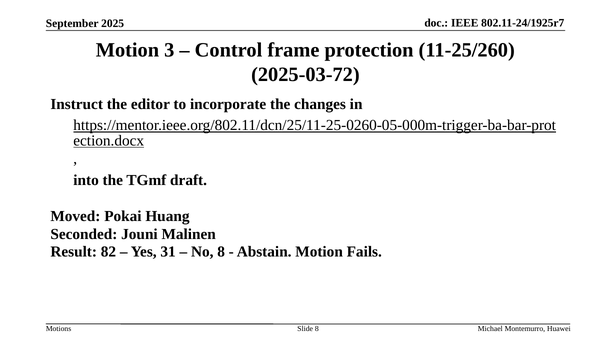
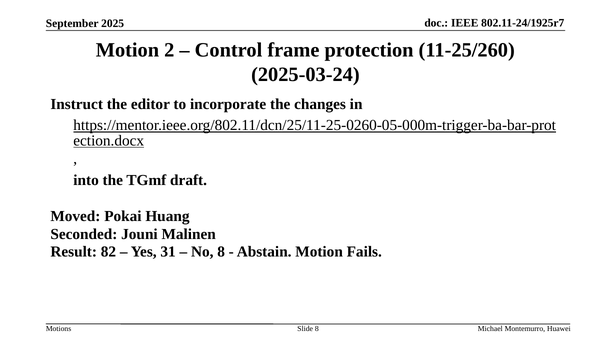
3: 3 -> 2 (169, 50)
2025-03-72: 2025-03-72 -> 2025-03-24 (305, 75)
